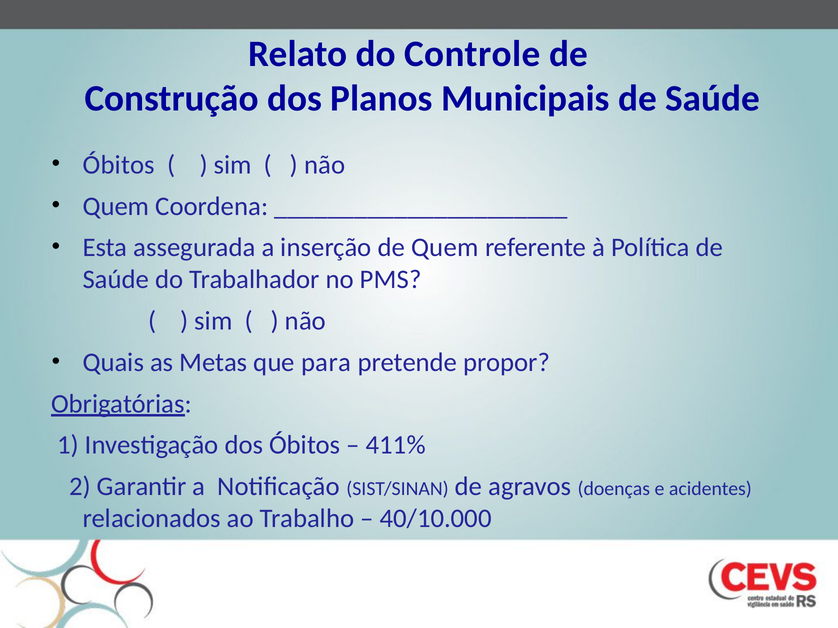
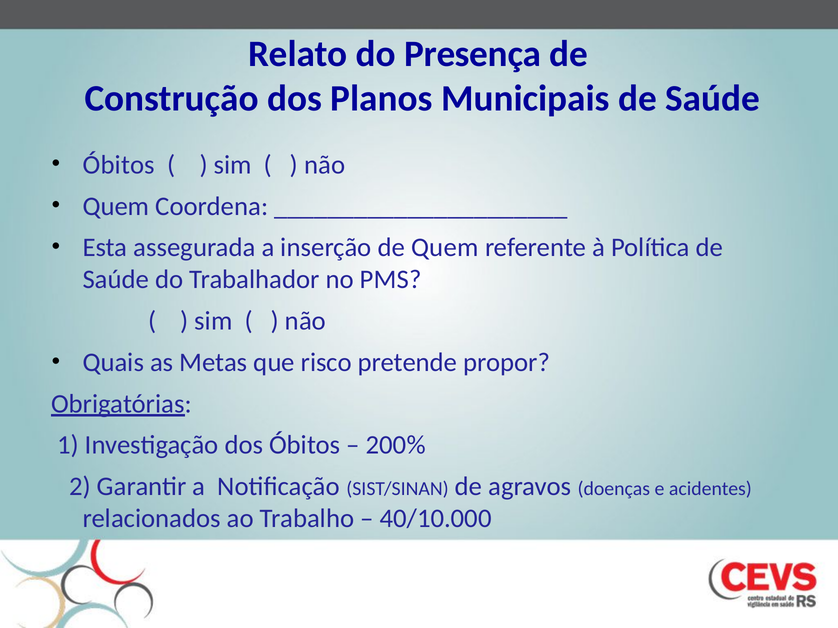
Controle: Controle -> Presença (473, 54)
para: para -> risco (326, 363)
411%: 411% -> 200% (396, 445)
